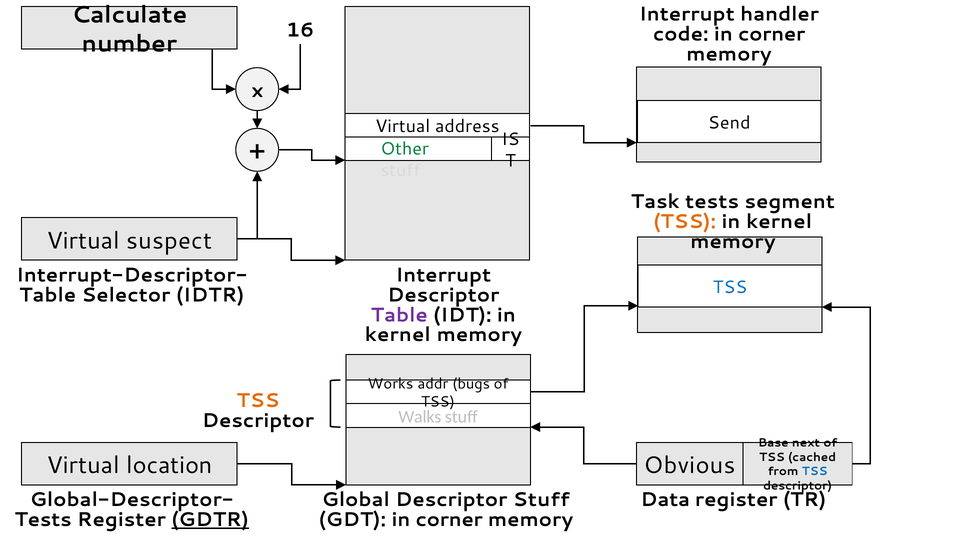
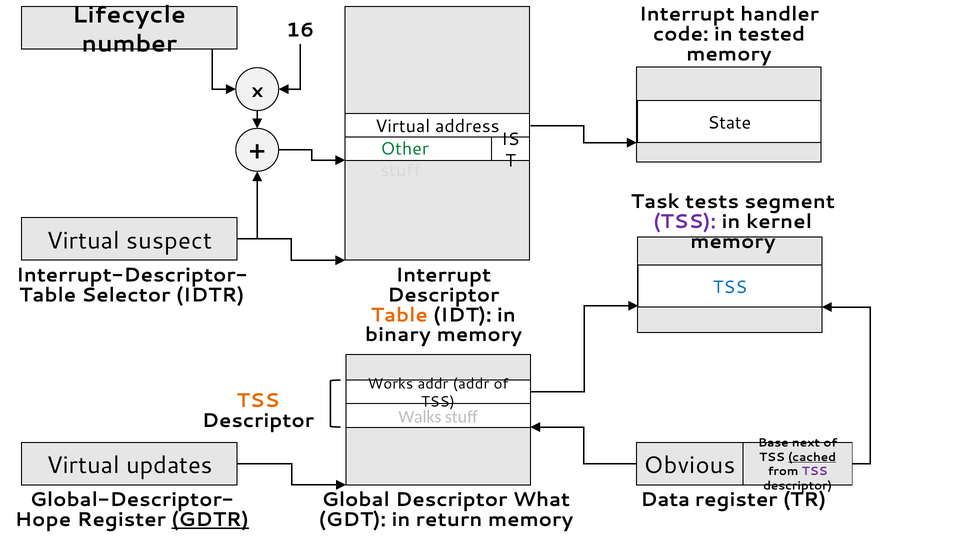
Calculate: Calculate -> Lifecycle (129, 15)
code in corner: corner -> tested (772, 34)
Send: Send -> State (729, 123)
TSS colour: orange -> purple (685, 221)
Table colour: purple -> orange (399, 315)
kernel: kernel -> binary (398, 335)
addr bugs: bugs -> addr (471, 384)
cached underline: none -> present (812, 457)
location: location -> updates (169, 465)
TSS colour: blue -> purple (815, 471)
Descriptor Stuff: Stuff -> What (541, 499)
Tests: Tests -> Hope (43, 519)
GDT in corner: corner -> return (449, 519)
